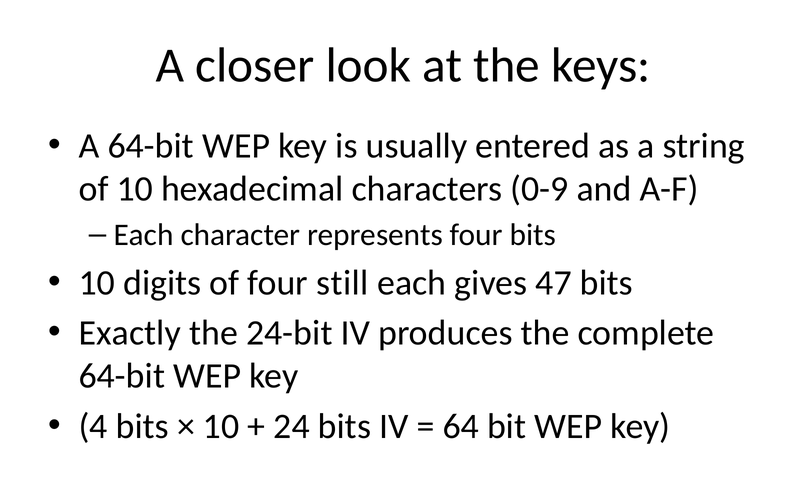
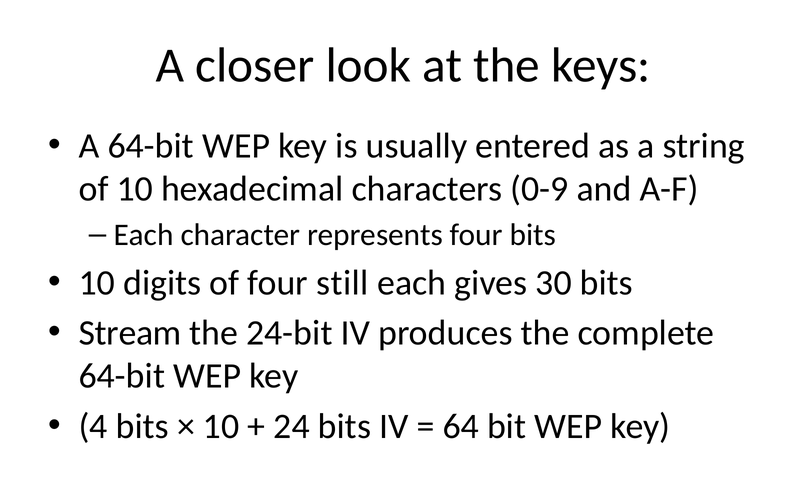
47: 47 -> 30 (554, 283)
Exactly: Exactly -> Stream (130, 333)
